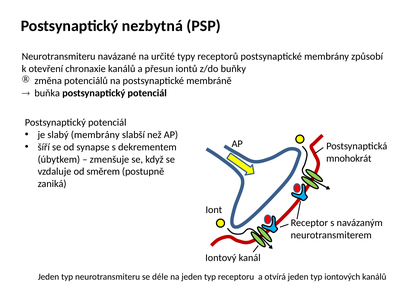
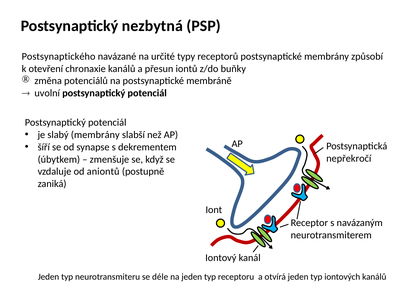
Neurotransmiteru: Neurotransmiteru -> Postsynaptického (59, 56)
buňka: buňka -> uvolní (47, 93)
mnohokrát: mnohokrát -> nepřekročí (349, 158)
směrem: směrem -> aniontů (103, 172)
